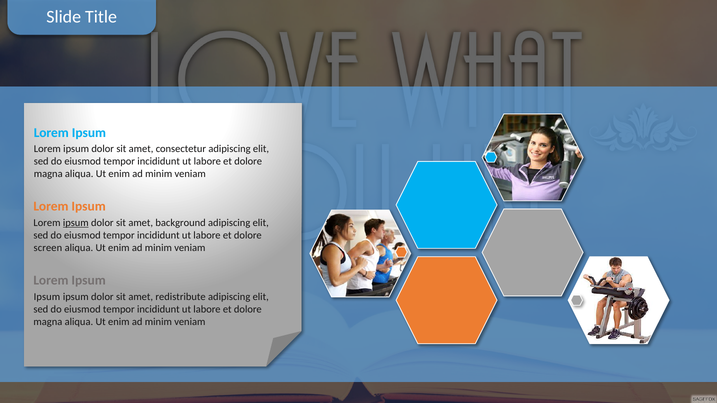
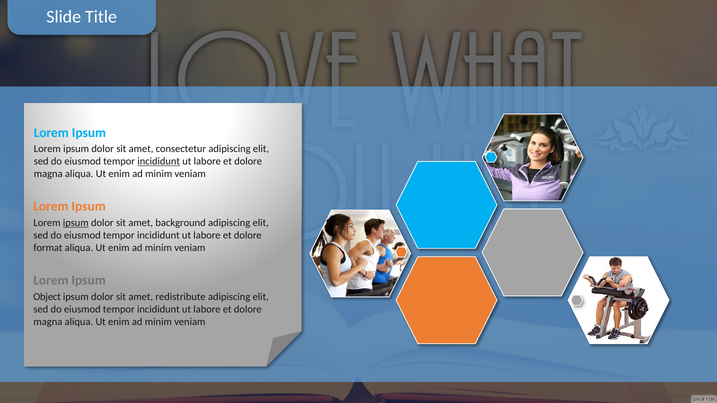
incididunt underline: none -> present (159, 161)
screen: screen -> format (48, 248)
Ipsum: Ipsum -> Object (47, 297)
